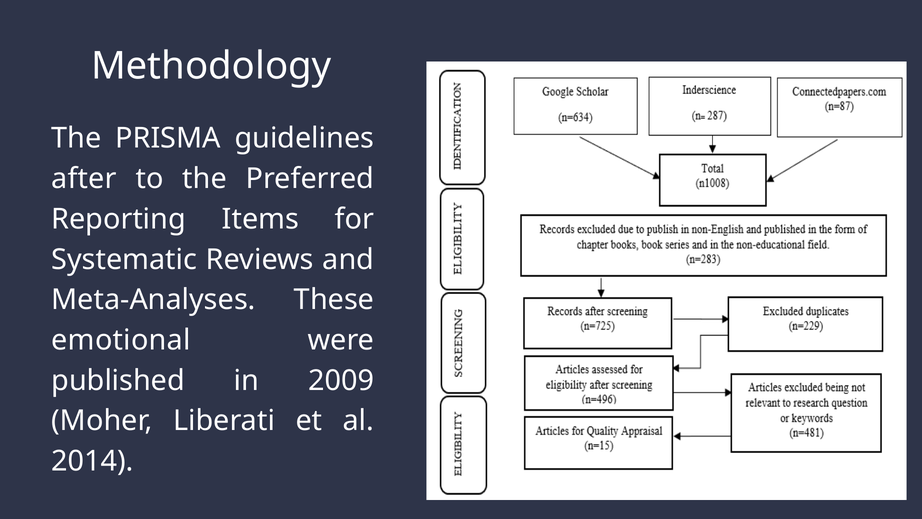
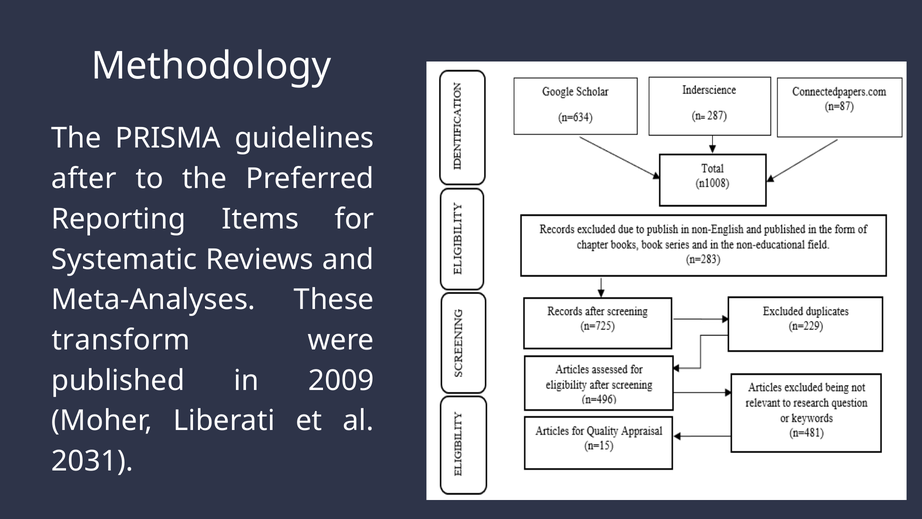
emotional: emotional -> transform (121, 340)
2014: 2014 -> 2031 (92, 461)
